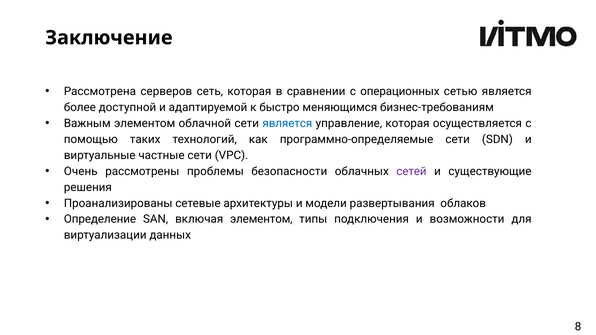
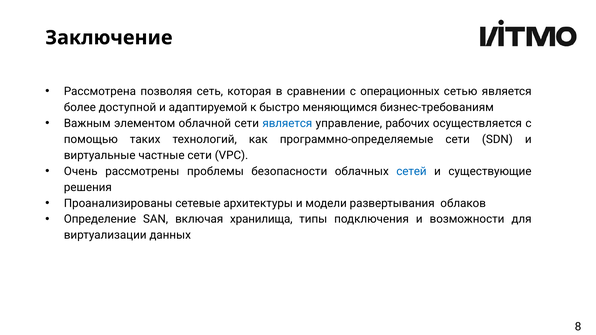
серверов: серверов -> позволяя (166, 92)
управление которая: которая -> рабочих (408, 123)
сетей colour: purple -> blue (411, 171)
включая элементом: элементом -> хранилища (261, 219)
